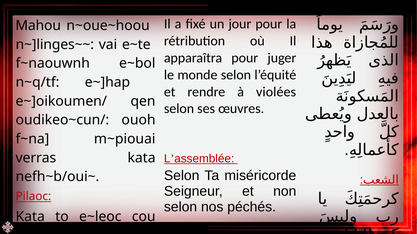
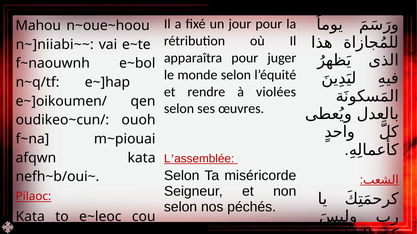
n~]linges~~: n~]linges~~ -> n~]niiabi~~ (55, 45)
verras: verras -> afqwn (36, 158)
